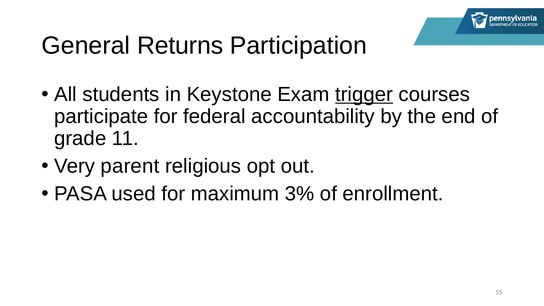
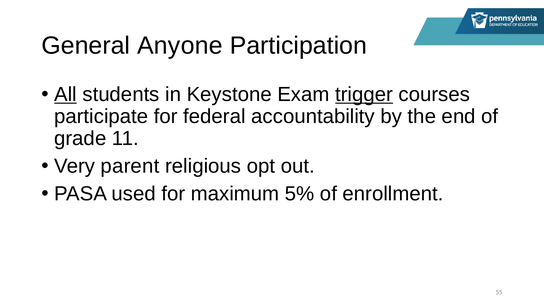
Returns: Returns -> Anyone (180, 46)
All underline: none -> present (66, 94)
3%: 3% -> 5% (300, 194)
